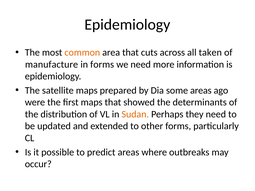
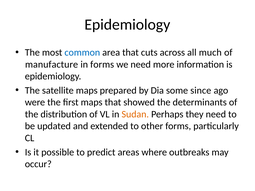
common colour: orange -> blue (82, 53)
taken: taken -> much (210, 53)
some areas: areas -> since (201, 91)
